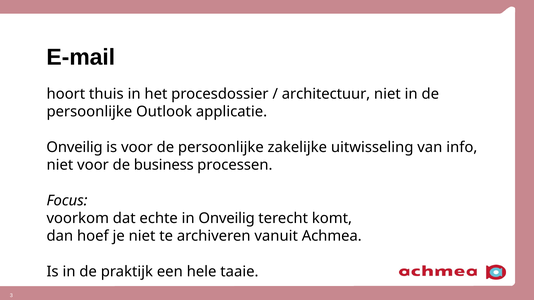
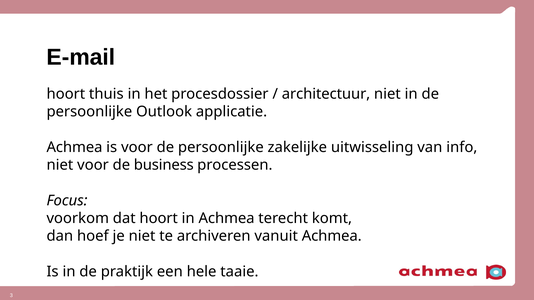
Onveilig: Onveilig -> Achmea (74, 147)
dat echte: echte -> hoort (159, 219)
in Onveilig: Onveilig -> Achmea (227, 219)
